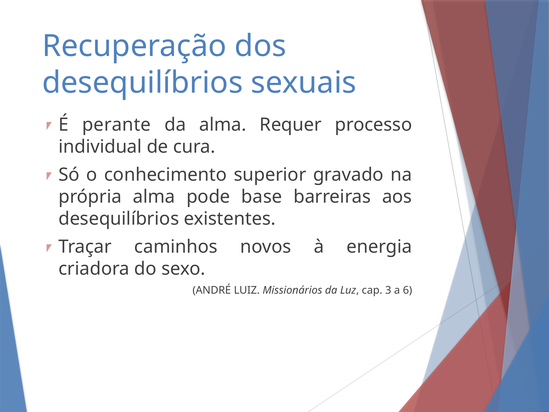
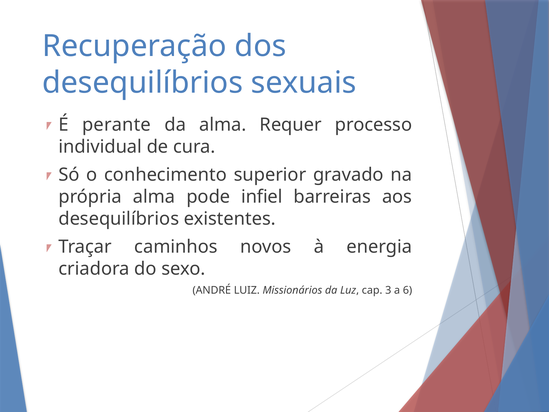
base: base -> infiel (262, 197)
